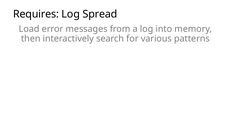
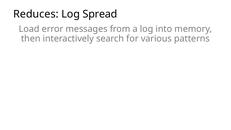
Requires: Requires -> Reduces (36, 14)
